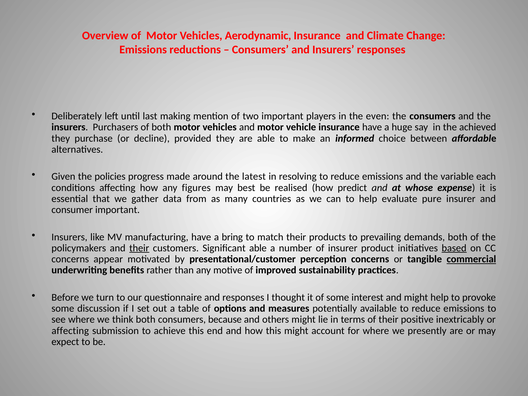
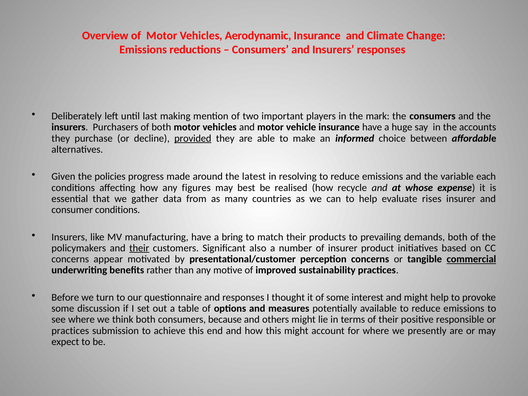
even: even -> mark (378, 116)
achieved: achieved -> accounts (478, 127)
provided underline: none -> present (193, 138)
predict: predict -> recycle (352, 188)
pure: pure -> rises (432, 199)
consumer important: important -> conditions (118, 210)
Significant able: able -> also (258, 248)
based underline: present -> none (454, 248)
inextricably: inextricably -> responsible (460, 320)
affecting: affecting -> practices (70, 331)
